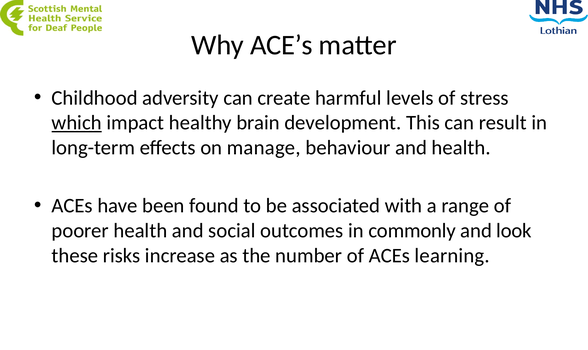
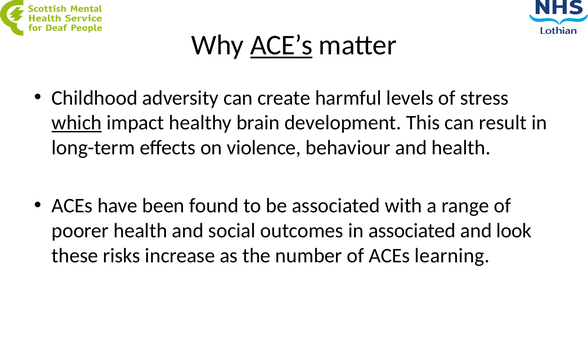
ACE’s underline: none -> present (281, 45)
manage: manage -> violence (264, 148)
in commonly: commonly -> associated (412, 231)
